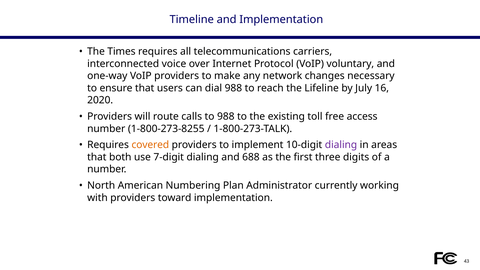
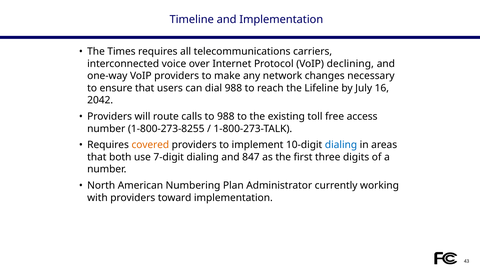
voluntary: voluntary -> declining (350, 64)
2020: 2020 -> 2042 (100, 100)
dialing colour: purple -> blue (341, 145)
688: 688 -> 847 (251, 157)
